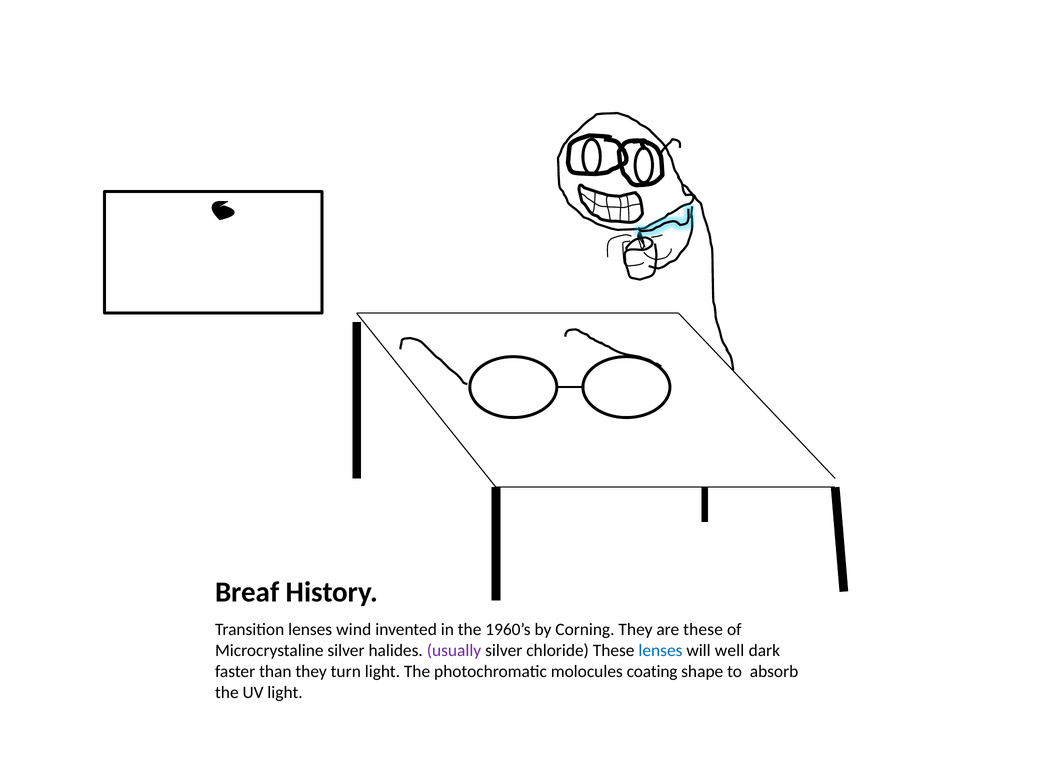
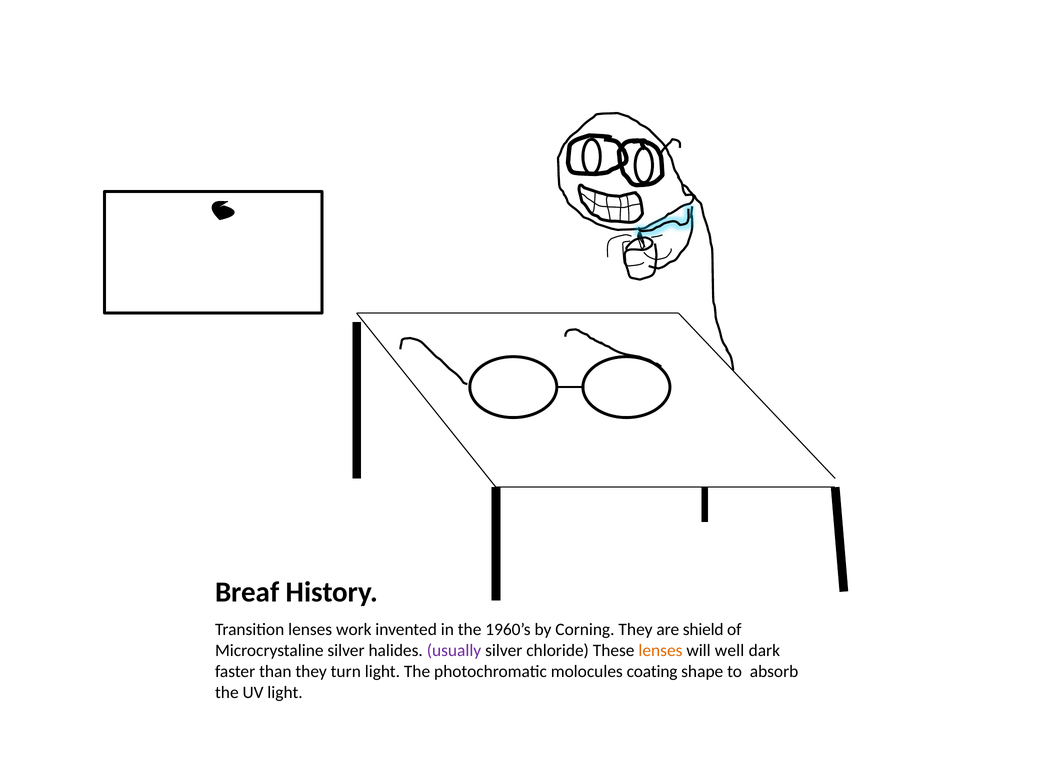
wind: wind -> work (354, 630)
are these: these -> shield (703, 630)
lenses colour: blue -> orange (660, 651)
